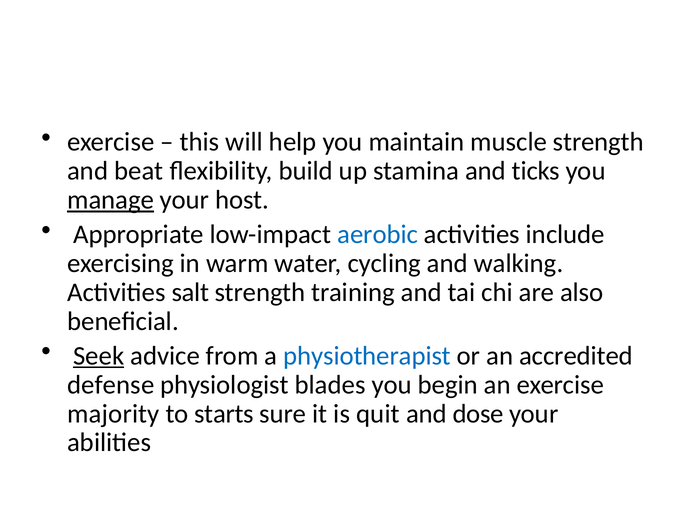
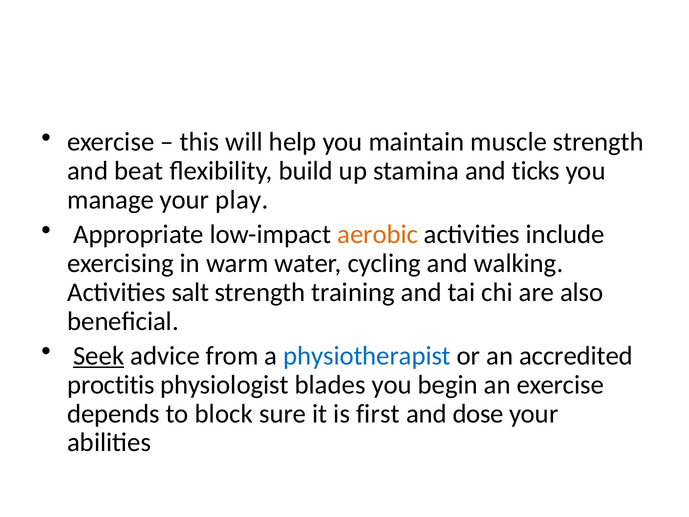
manage underline: present -> none (111, 200)
host: host -> play (242, 200)
aerobic colour: blue -> orange (378, 234)
defense: defense -> proctitis (111, 385)
majority: majority -> depends (114, 413)
starts: starts -> block (224, 413)
quit: quit -> first (378, 413)
